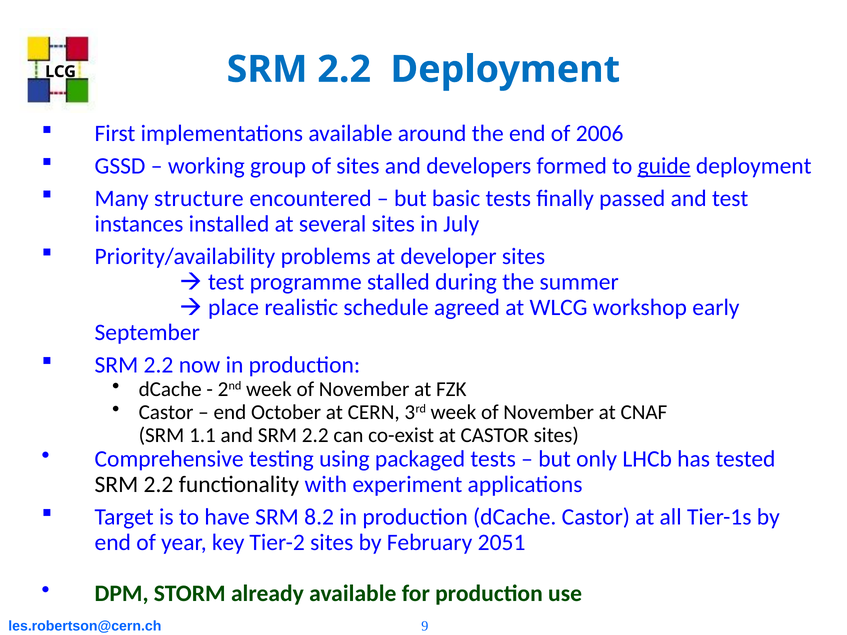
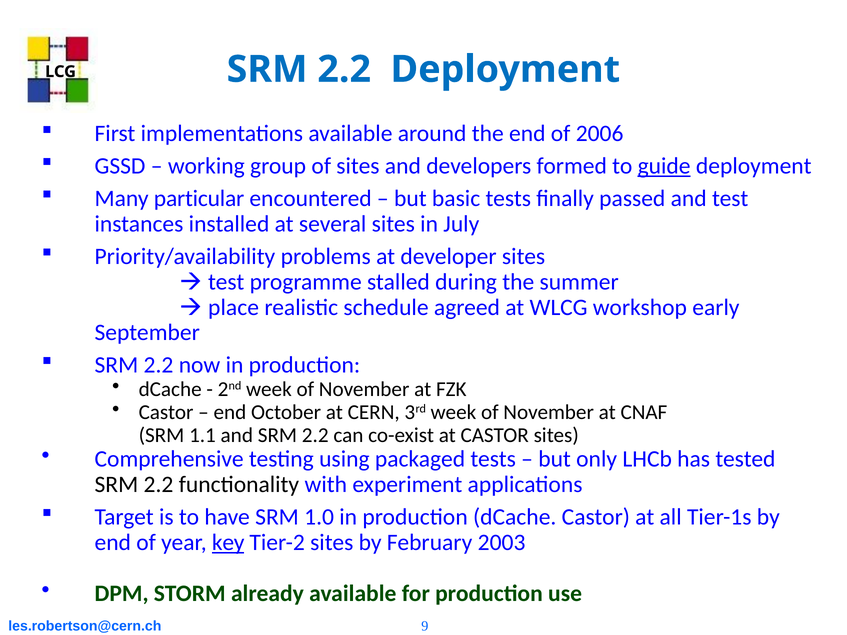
structure: structure -> particular (199, 199)
8.2: 8.2 -> 1.0 (319, 517)
key underline: none -> present (228, 543)
2051: 2051 -> 2003 (502, 543)
